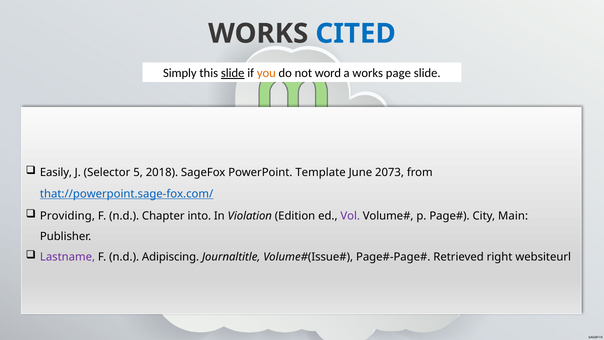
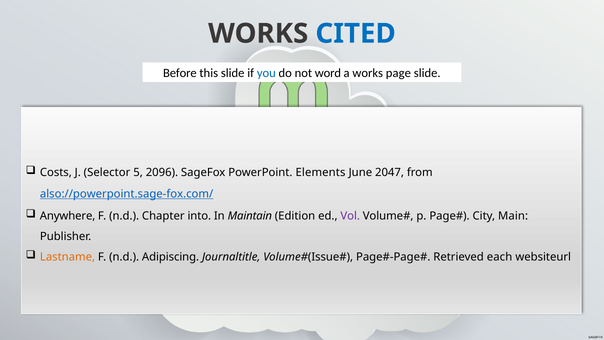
Simply: Simply -> Before (180, 73)
slide underline: present -> none (233, 73)
you colour: orange -> blue (266, 73)
Easily: Easily -> Costs (56, 172)
2018: 2018 -> 2096 (162, 172)
Template: Template -> Elements (321, 172)
2073: 2073 -> 2047 (389, 172)
that://powerpoint.sage-fox.com/: that://powerpoint.sage-fox.com/ -> also://powerpoint.sage-fox.com/ (127, 194)
Providing: Providing -> Anywhere (68, 216)
Violation: Violation -> Maintain (250, 216)
Lastname colour: purple -> orange (68, 257)
right: right -> each (500, 257)
